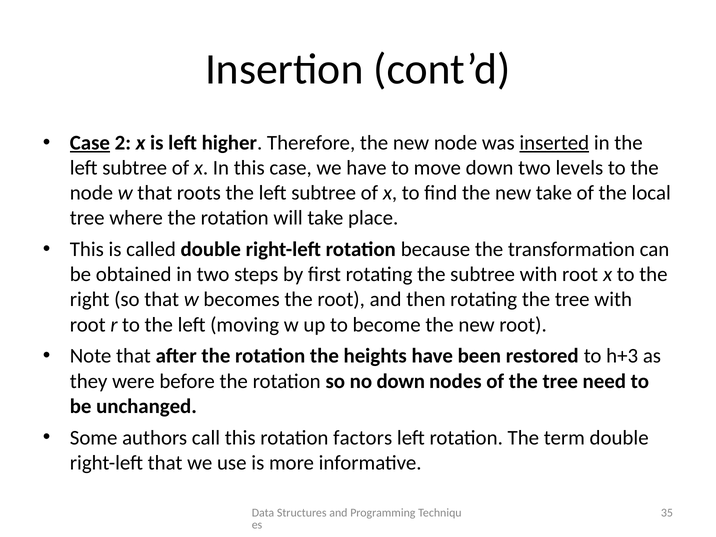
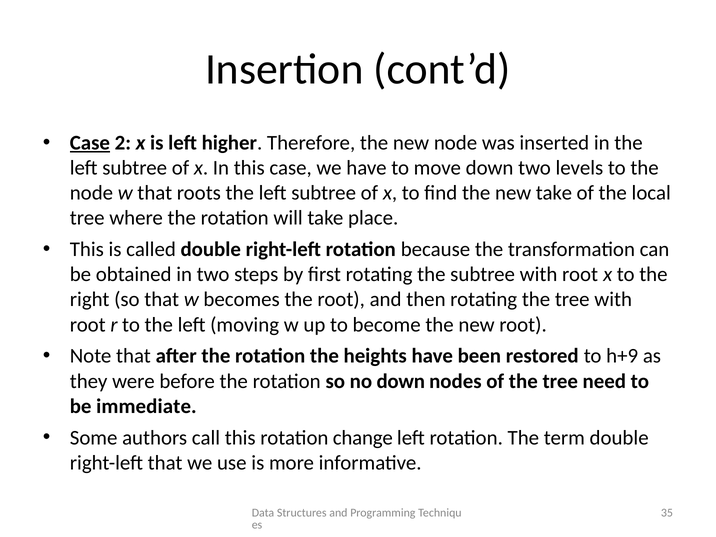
inserted underline: present -> none (554, 143)
h+3: h+3 -> h+9 (622, 356)
unchanged: unchanged -> immediate (146, 406)
factors: factors -> change (363, 438)
